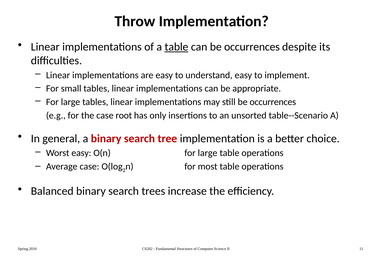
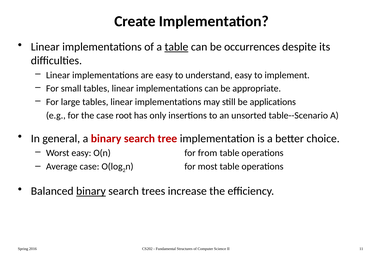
Throw: Throw -> Create (135, 21)
still be occurrences: occurrences -> applications (273, 102)
O(n for large: large -> from (208, 153)
binary underline: none -> present (91, 192)
